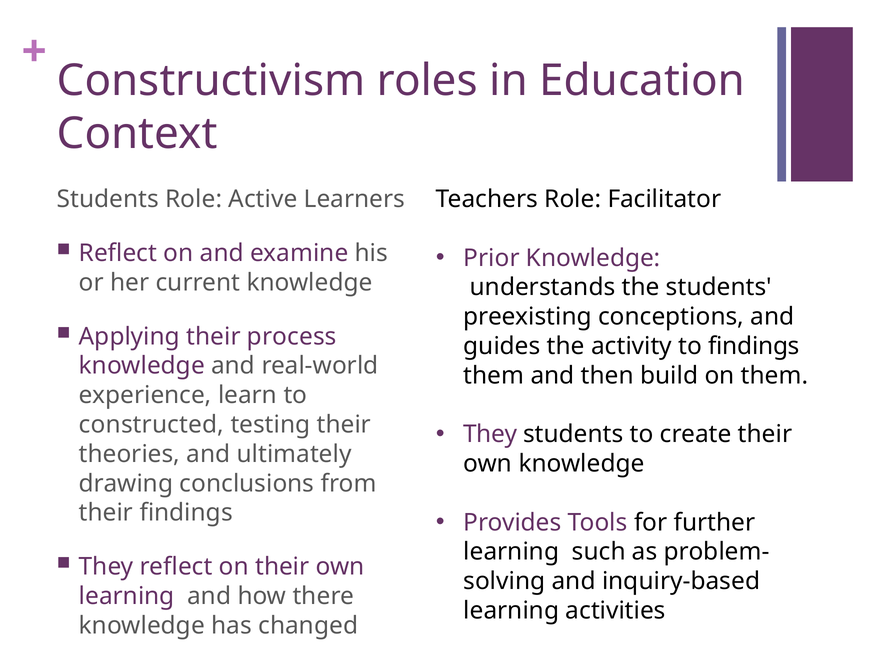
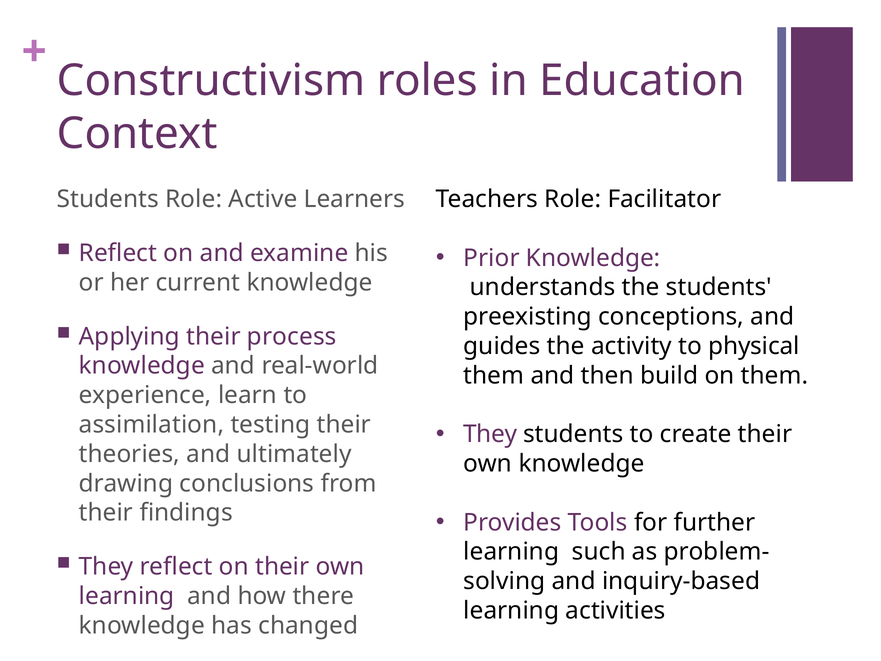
to findings: findings -> physical (754, 346)
constructed: constructed -> assimilation (151, 425)
